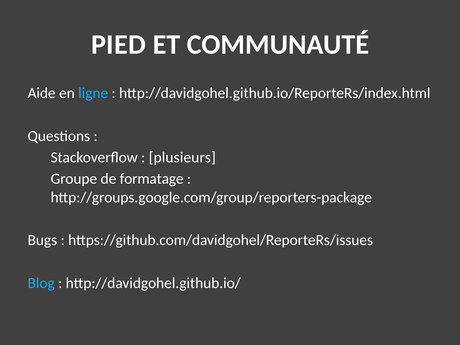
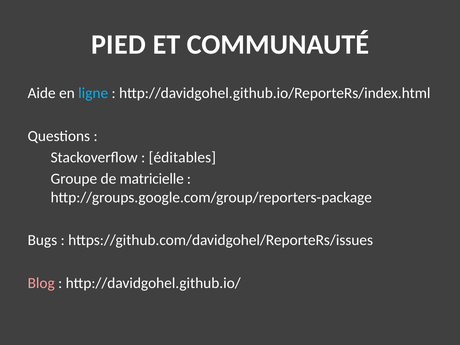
plusieurs: plusieurs -> éditables (182, 157)
formatage: formatage -> matricielle (152, 179)
Blog colour: light blue -> pink (41, 283)
